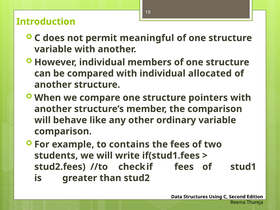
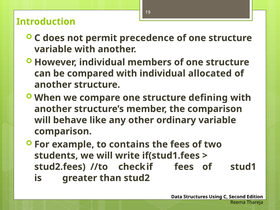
meaningful: meaningful -> precedence (147, 38)
pointers: pointers -> defining (208, 98)
